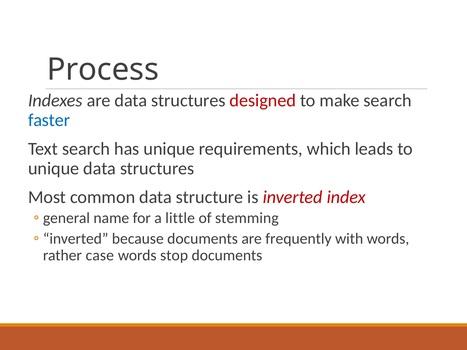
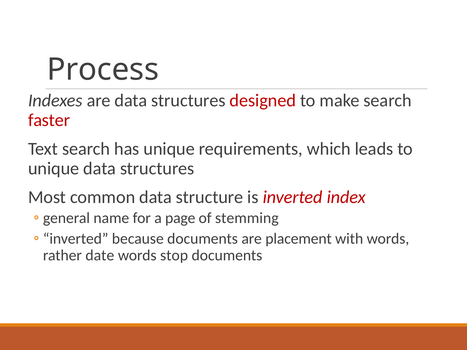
faster colour: blue -> red (49, 120)
little: little -> page (180, 218)
frequently: frequently -> placement (299, 239)
case: case -> date (100, 256)
